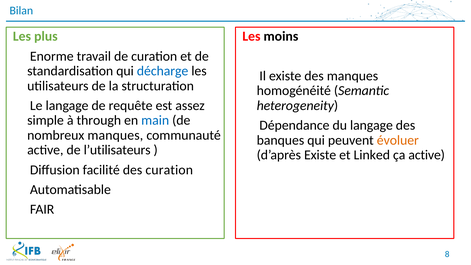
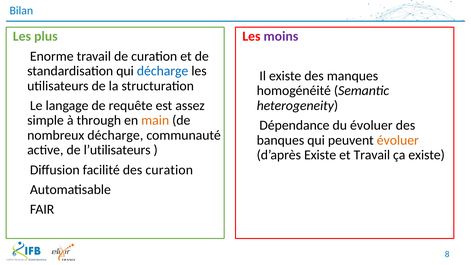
moins colour: black -> purple (281, 36)
main colour: blue -> orange (155, 120)
du langage: langage -> évoluer (371, 125)
nombreux manques: manques -> décharge (115, 135)
et Linked: Linked -> Travail (372, 155)
ça active: active -> existe (427, 155)
